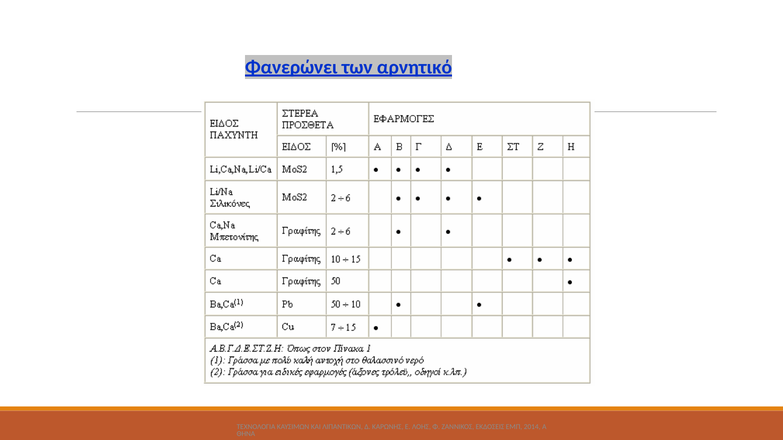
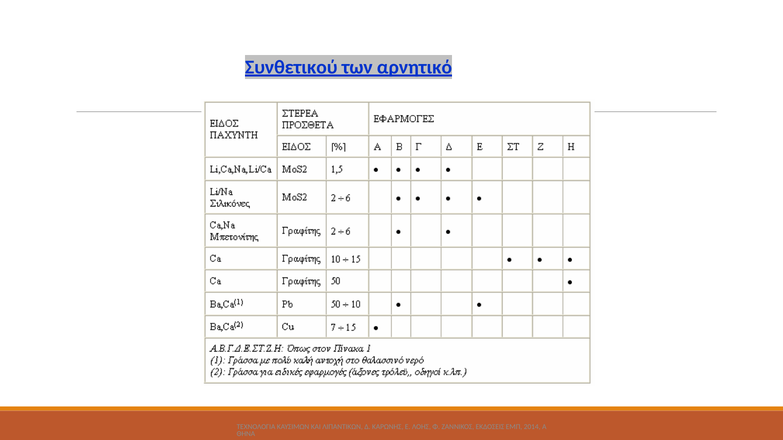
Φανερώνει: Φανερώνει -> Συνθετικού (291, 67)
